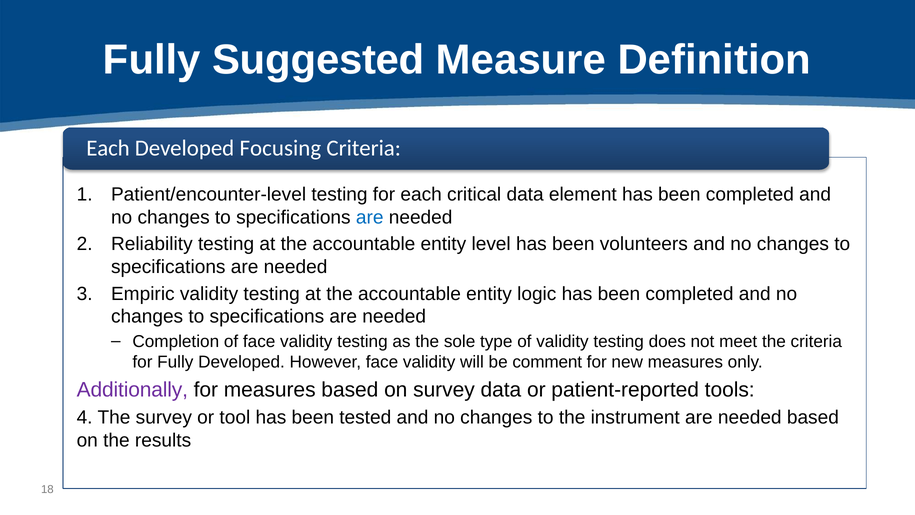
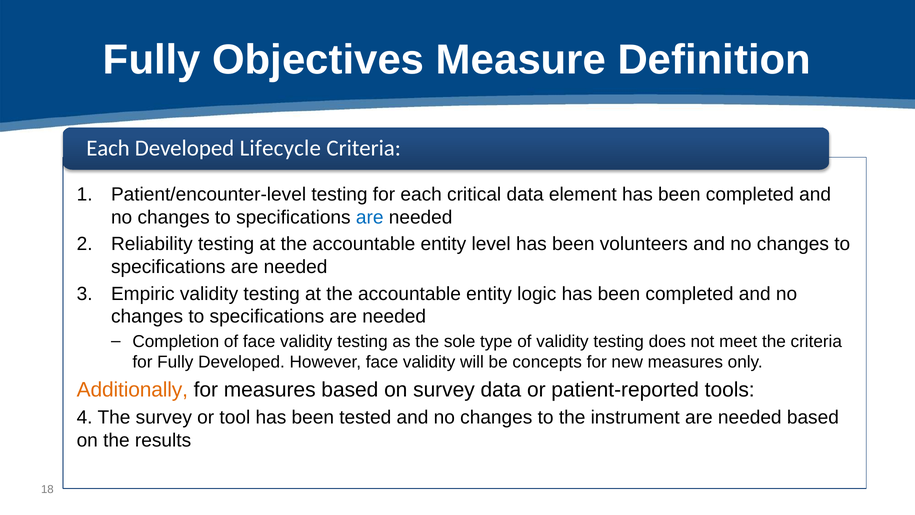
Suggested: Suggested -> Objectives (318, 60)
Focusing: Focusing -> Lifecycle (280, 148)
comment: comment -> concepts (547, 362)
Additionally colour: purple -> orange (132, 389)
